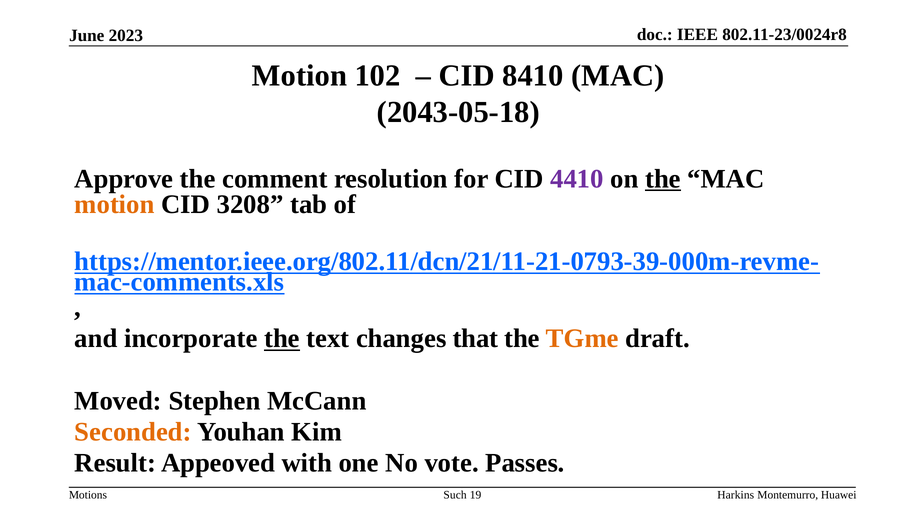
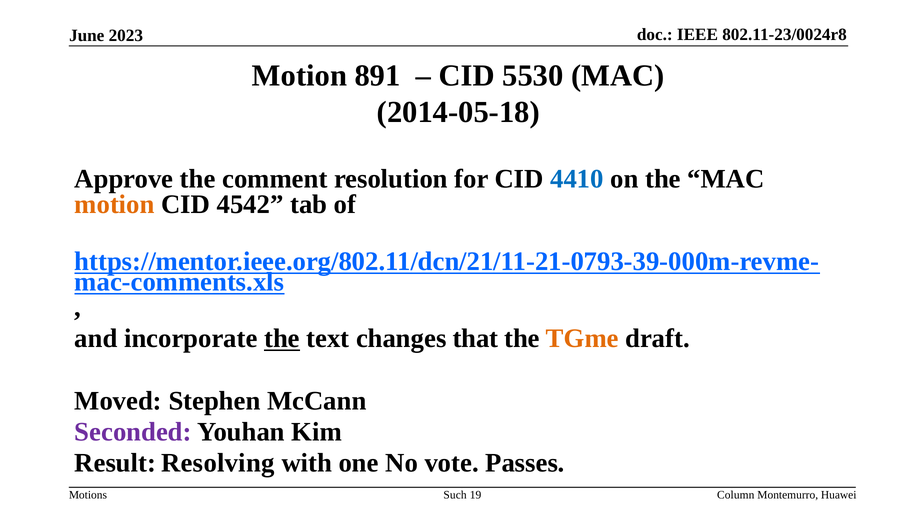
102: 102 -> 891 (378, 75)
8410: 8410 -> 5530 (533, 75)
2043-05-18: 2043-05-18 -> 2014-05-18 (458, 112)
4410 colour: purple -> blue (577, 179)
the underline: present -> none (663, 179)
3208: 3208 -> 4542 (250, 204)
Seconded colour: orange -> purple (133, 432)
Appeoved: Appeoved -> Resolving (218, 463)
Harkins: Harkins -> Column (736, 495)
